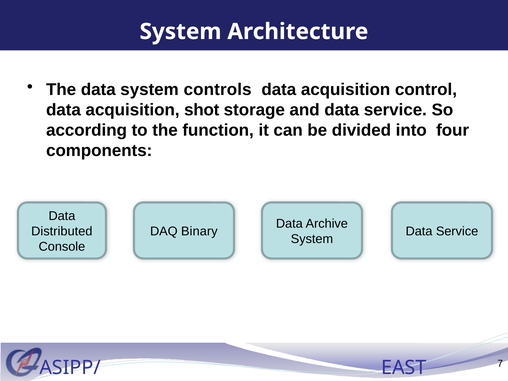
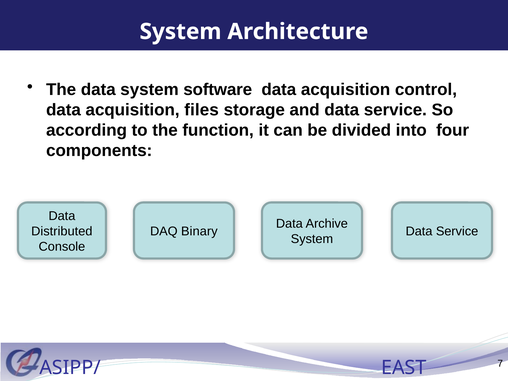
controls: controls -> software (218, 90)
shot: shot -> files (202, 110)
